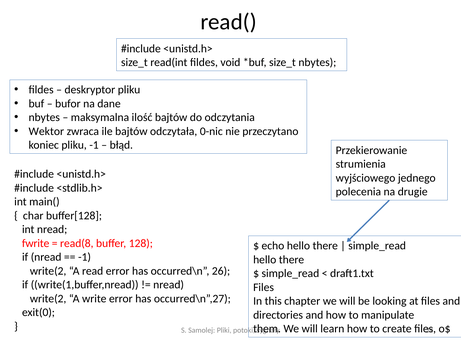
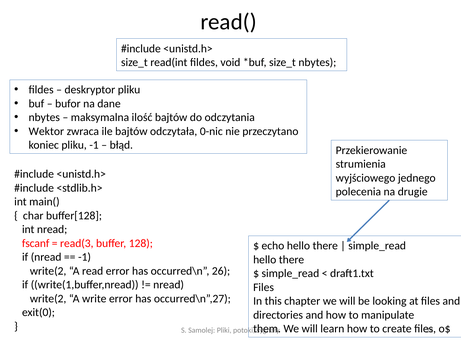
fwrite: fwrite -> fscanf (36, 243)
read(8: read(8 -> read(3 (77, 243)
